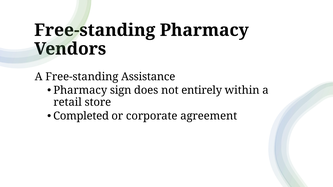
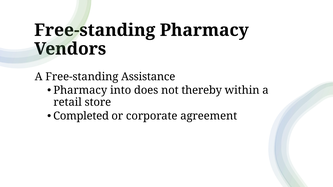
sign: sign -> into (121, 90)
entirely: entirely -> thereby (202, 90)
